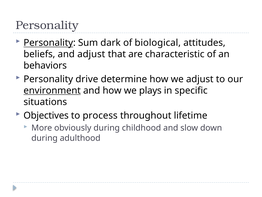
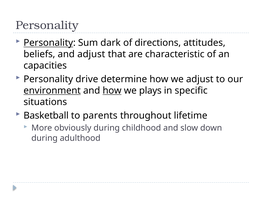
biological: biological -> directions (158, 43)
behaviors: behaviors -> capacities (45, 65)
how underline: none -> present (112, 90)
Objectives: Objectives -> Basketball (46, 115)
process: process -> parents (100, 115)
